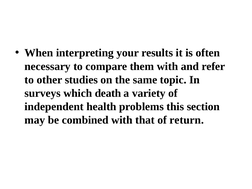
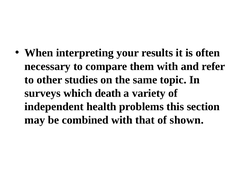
return: return -> shown (187, 120)
